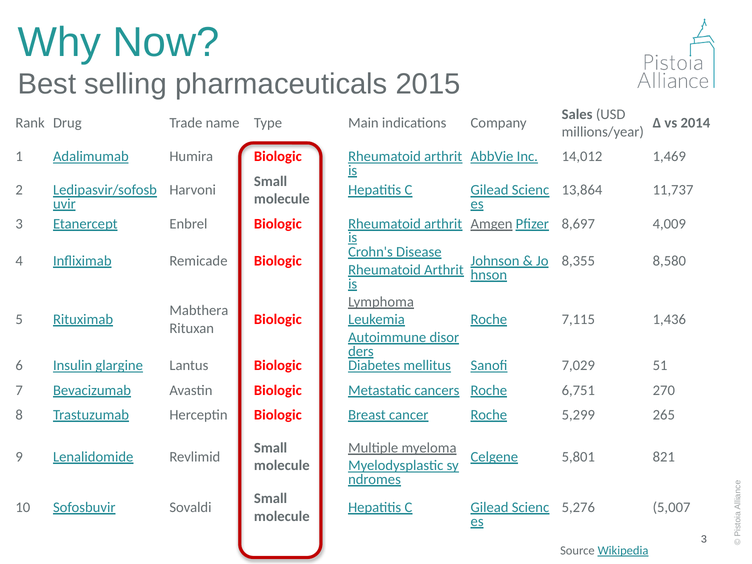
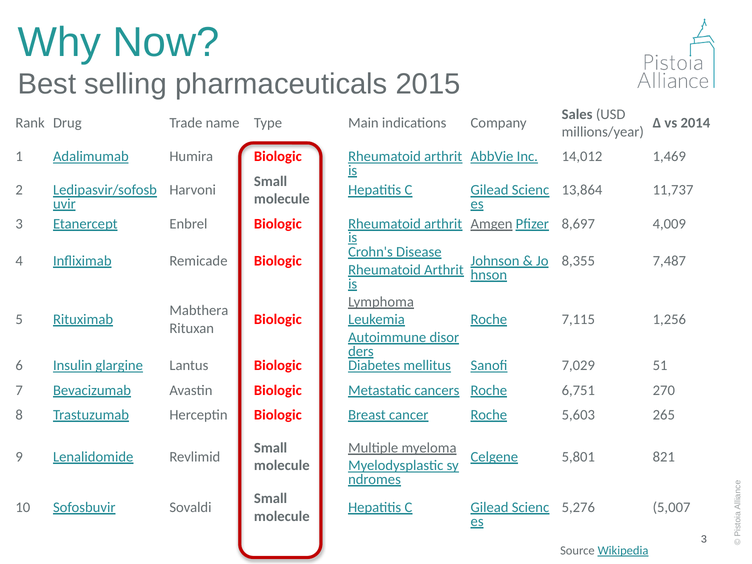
8,580: 8,580 -> 7,487 (669, 261)
1,436: 1,436 -> 1,256 (669, 320)
5,299: 5,299 -> 5,603 (578, 415)
